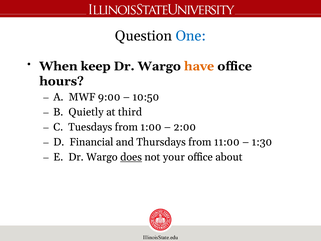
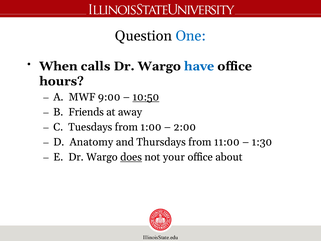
keep: keep -> calls (96, 66)
have colour: orange -> blue (199, 66)
10:50 underline: none -> present (146, 97)
Quietly: Quietly -> Friends (86, 112)
third: third -> away (130, 112)
Financial: Financial -> Anatomy (91, 142)
